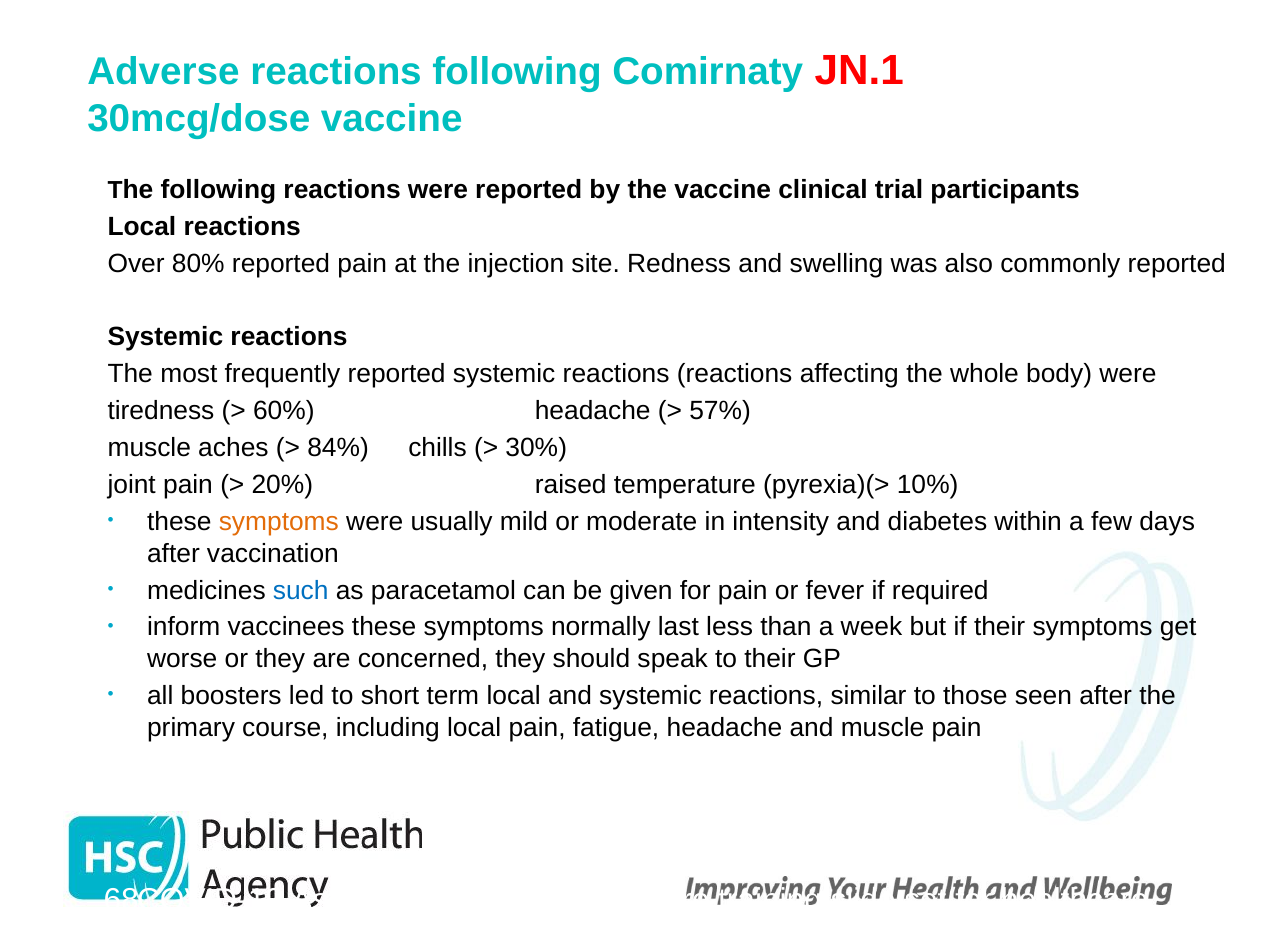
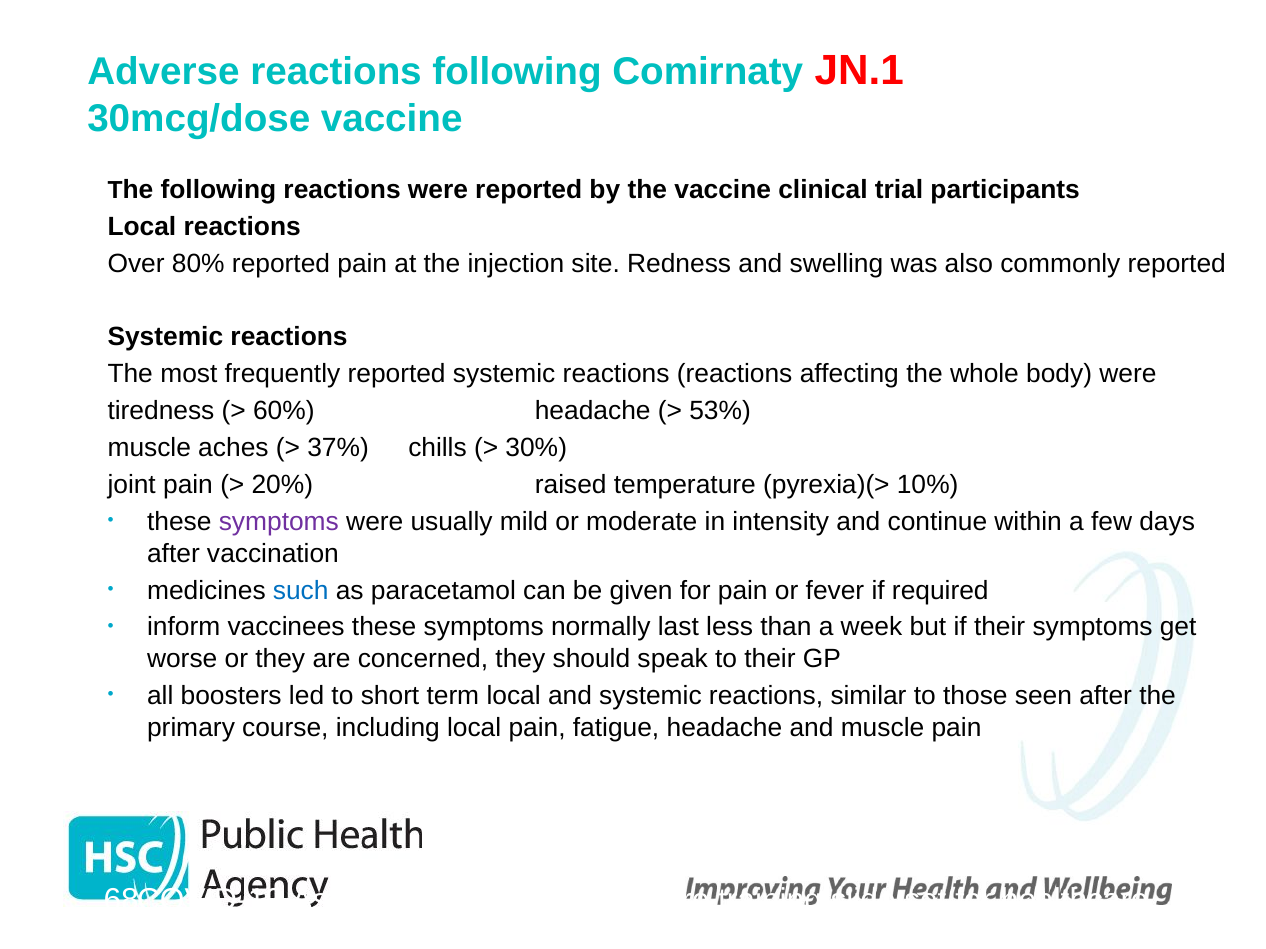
57%: 57% -> 53% (720, 411)
84%: 84% -> 37% (338, 448)
symptoms colour: orange -> purple (279, 522)
diabetes: diabetes -> continue (937, 522)
